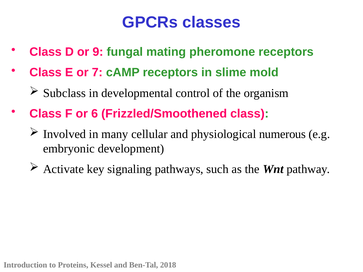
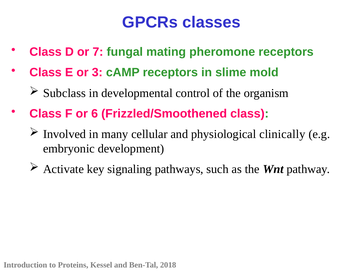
9: 9 -> 7 (98, 52)
7: 7 -> 3 (97, 73)
numerous: numerous -> clinically (282, 134)
